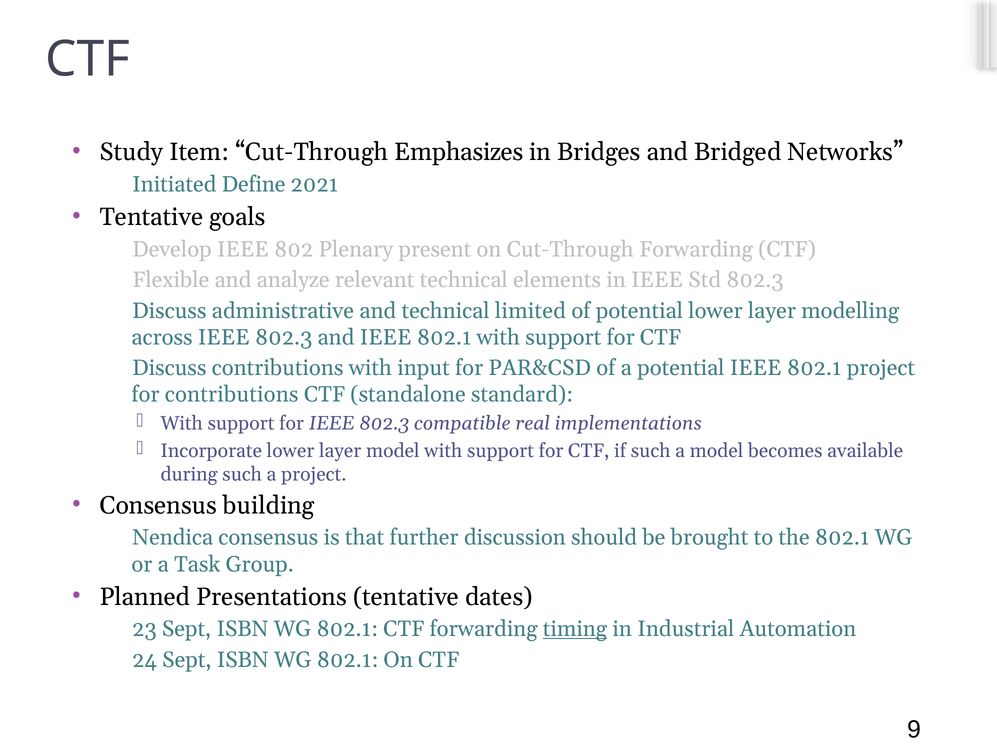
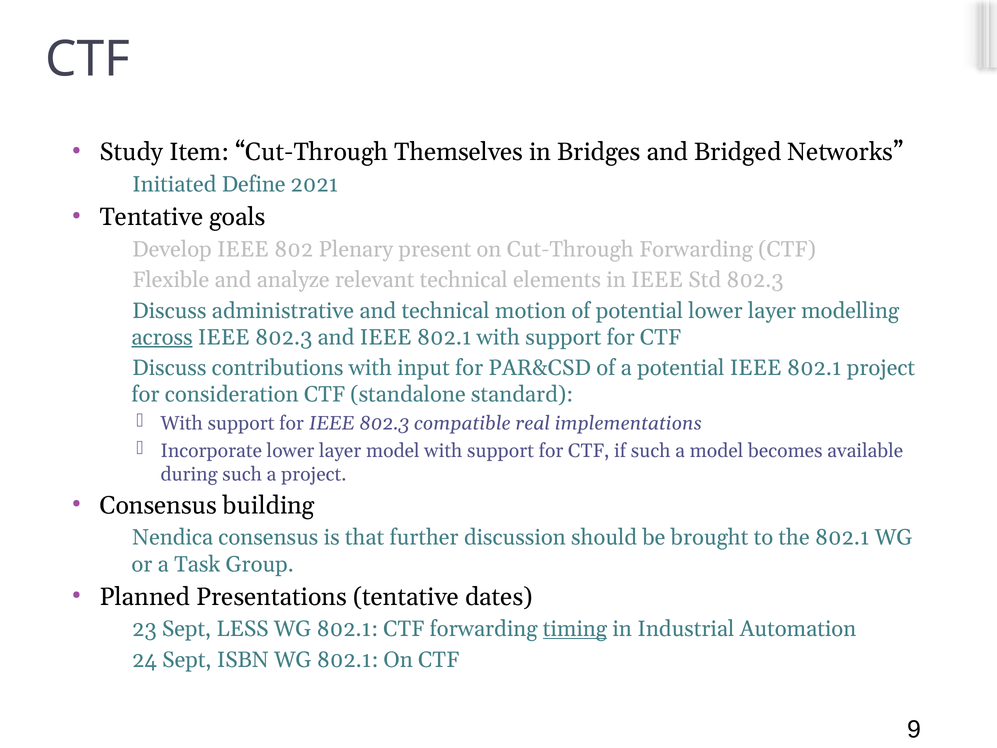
Emphasizes: Emphasizes -> Themselves (459, 152)
limited: limited -> motion (530, 311)
across underline: none -> present (162, 337)
for contributions: contributions -> consideration (232, 395)
23 Sept ISBN: ISBN -> LESS (243, 629)
